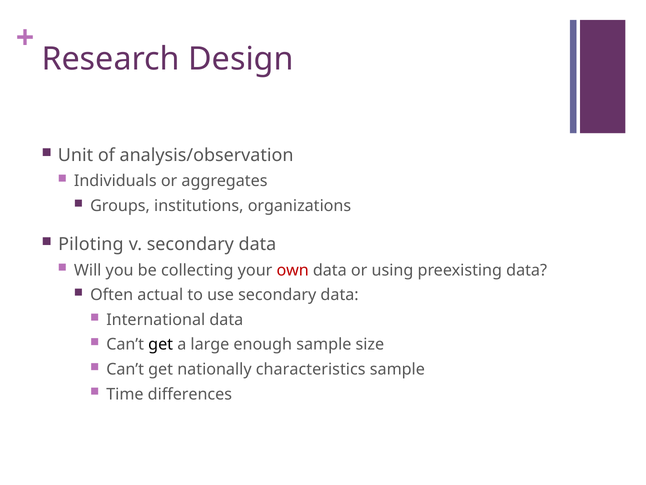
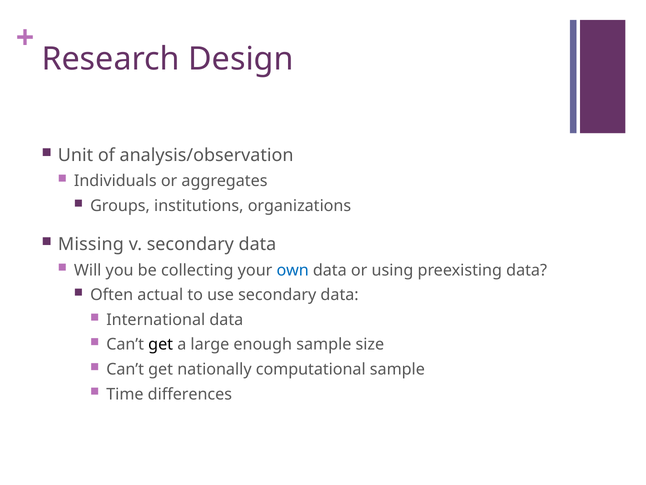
Piloting: Piloting -> Missing (91, 244)
own colour: red -> blue (293, 270)
characteristics: characteristics -> computational (311, 369)
